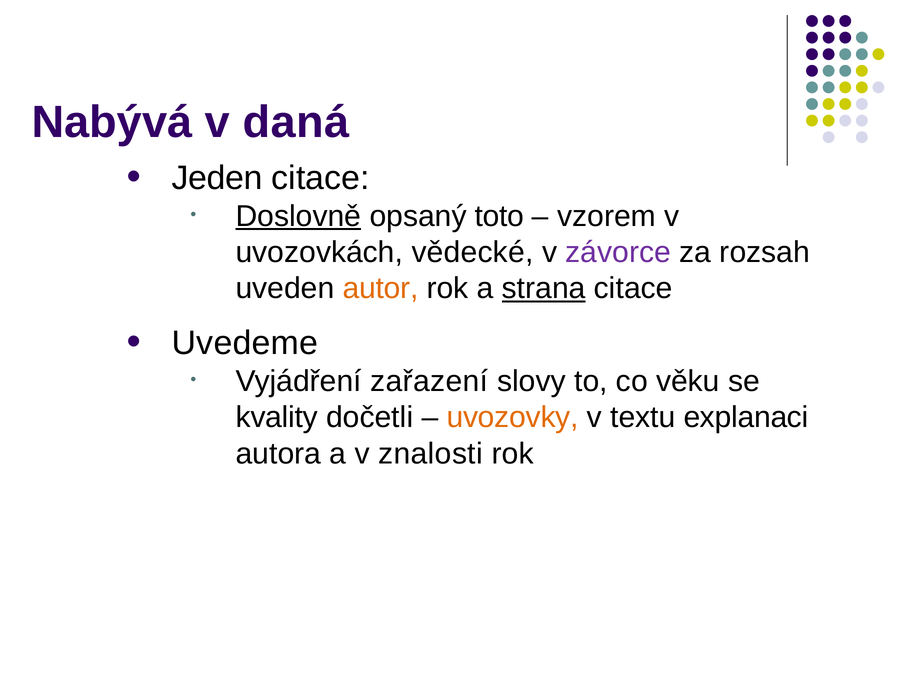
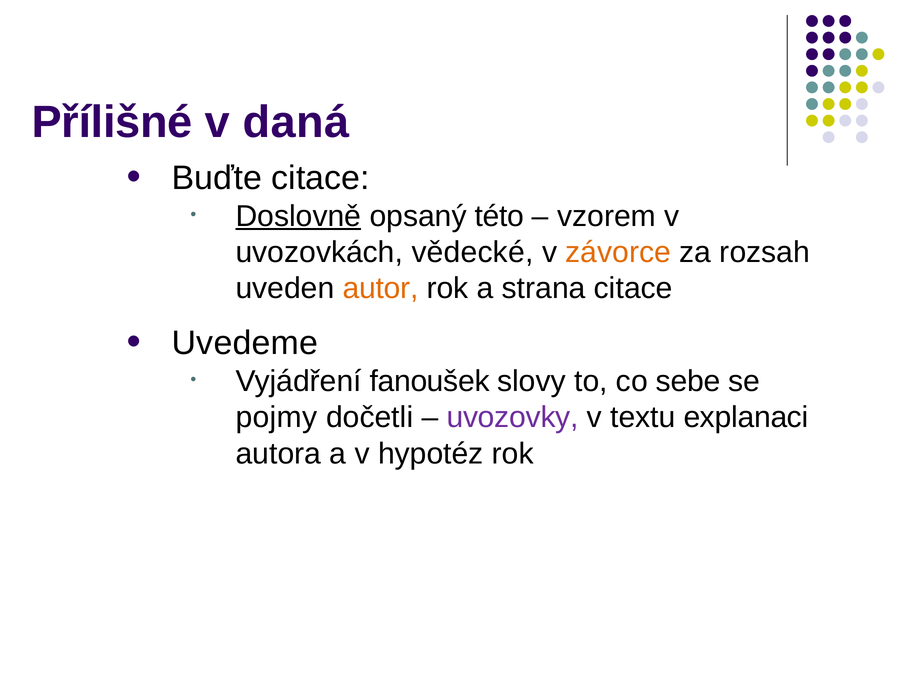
Nabývá: Nabývá -> Přílišné (112, 122)
Jeden: Jeden -> Buďte (217, 178)
toto: toto -> této (499, 216)
závorce colour: purple -> orange (618, 252)
strana underline: present -> none (544, 288)
zařazení: zařazení -> fanoušek (430, 381)
věku: věku -> sebe (688, 381)
kvality: kvality -> pojmy (277, 417)
uvozovky colour: orange -> purple (513, 417)
znalosti: znalosti -> hypotéz (431, 454)
